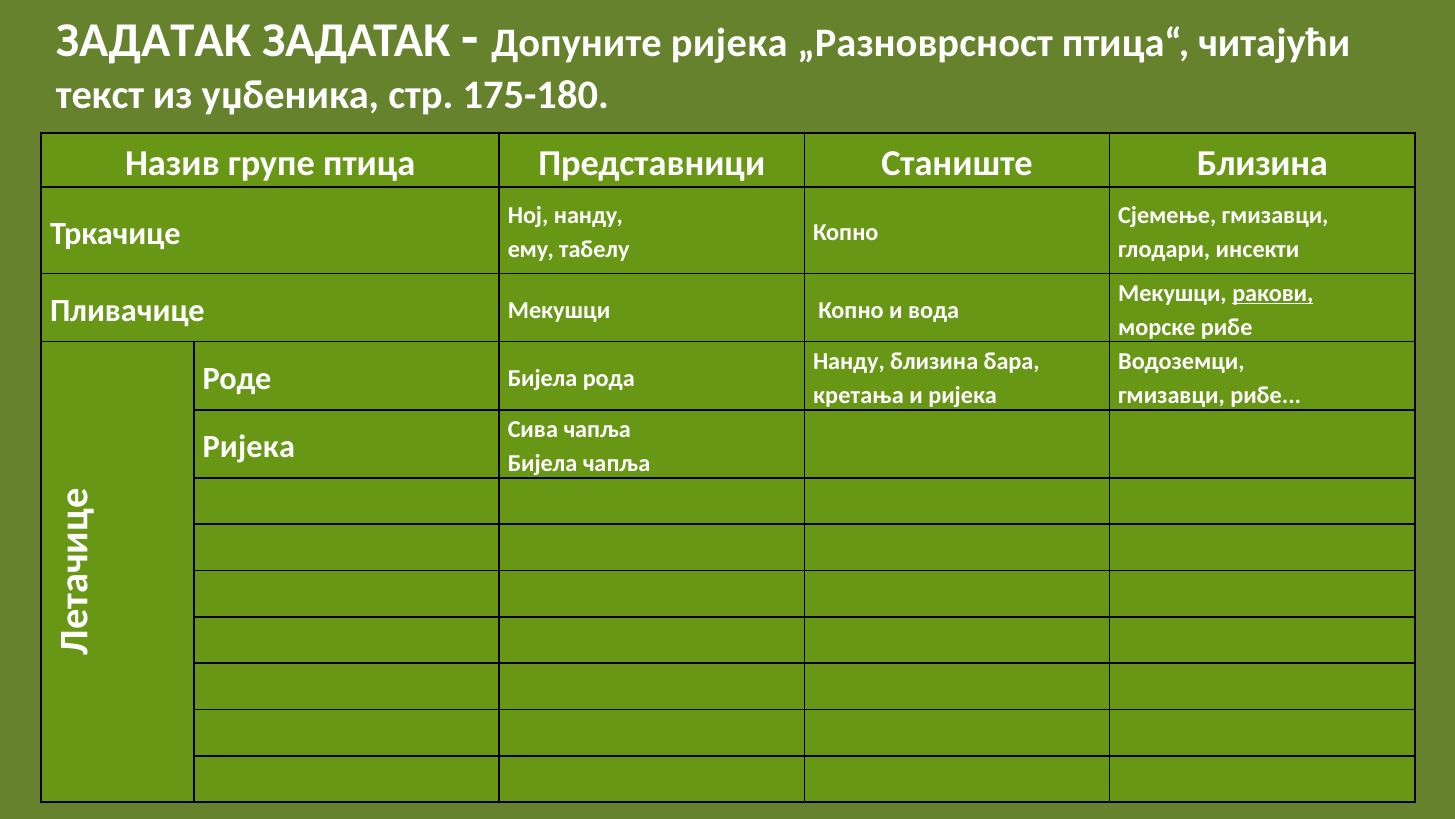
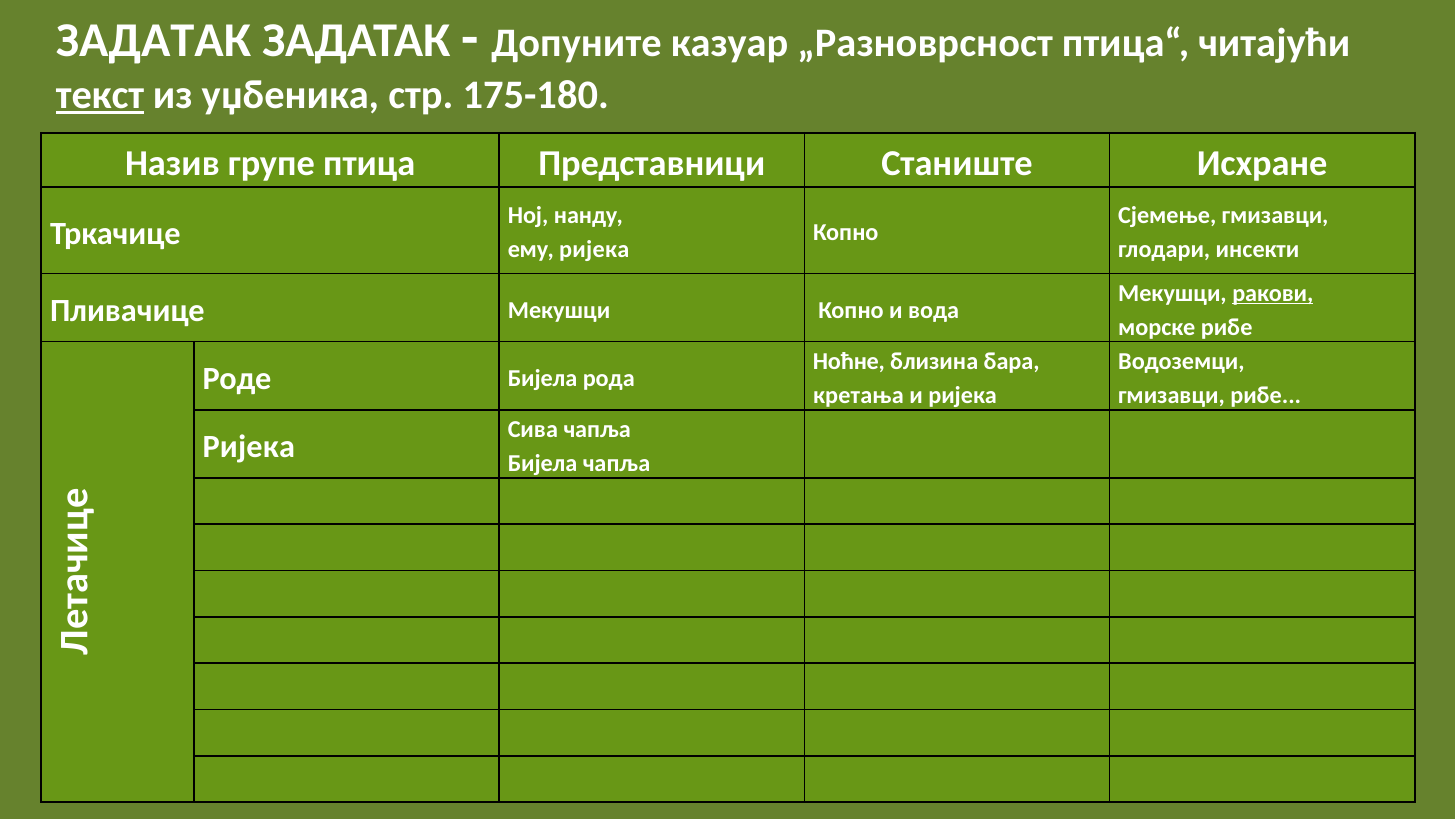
Допунитe ријека: ријека -> казуар (730, 43)
текст underline: none -> present (100, 95)
Станиште Близина: Близина -> Исхране (1262, 163)
ему табелу: табелу -> ријека (594, 250)
Нанду: Нанду -> Ноћне (849, 361)
